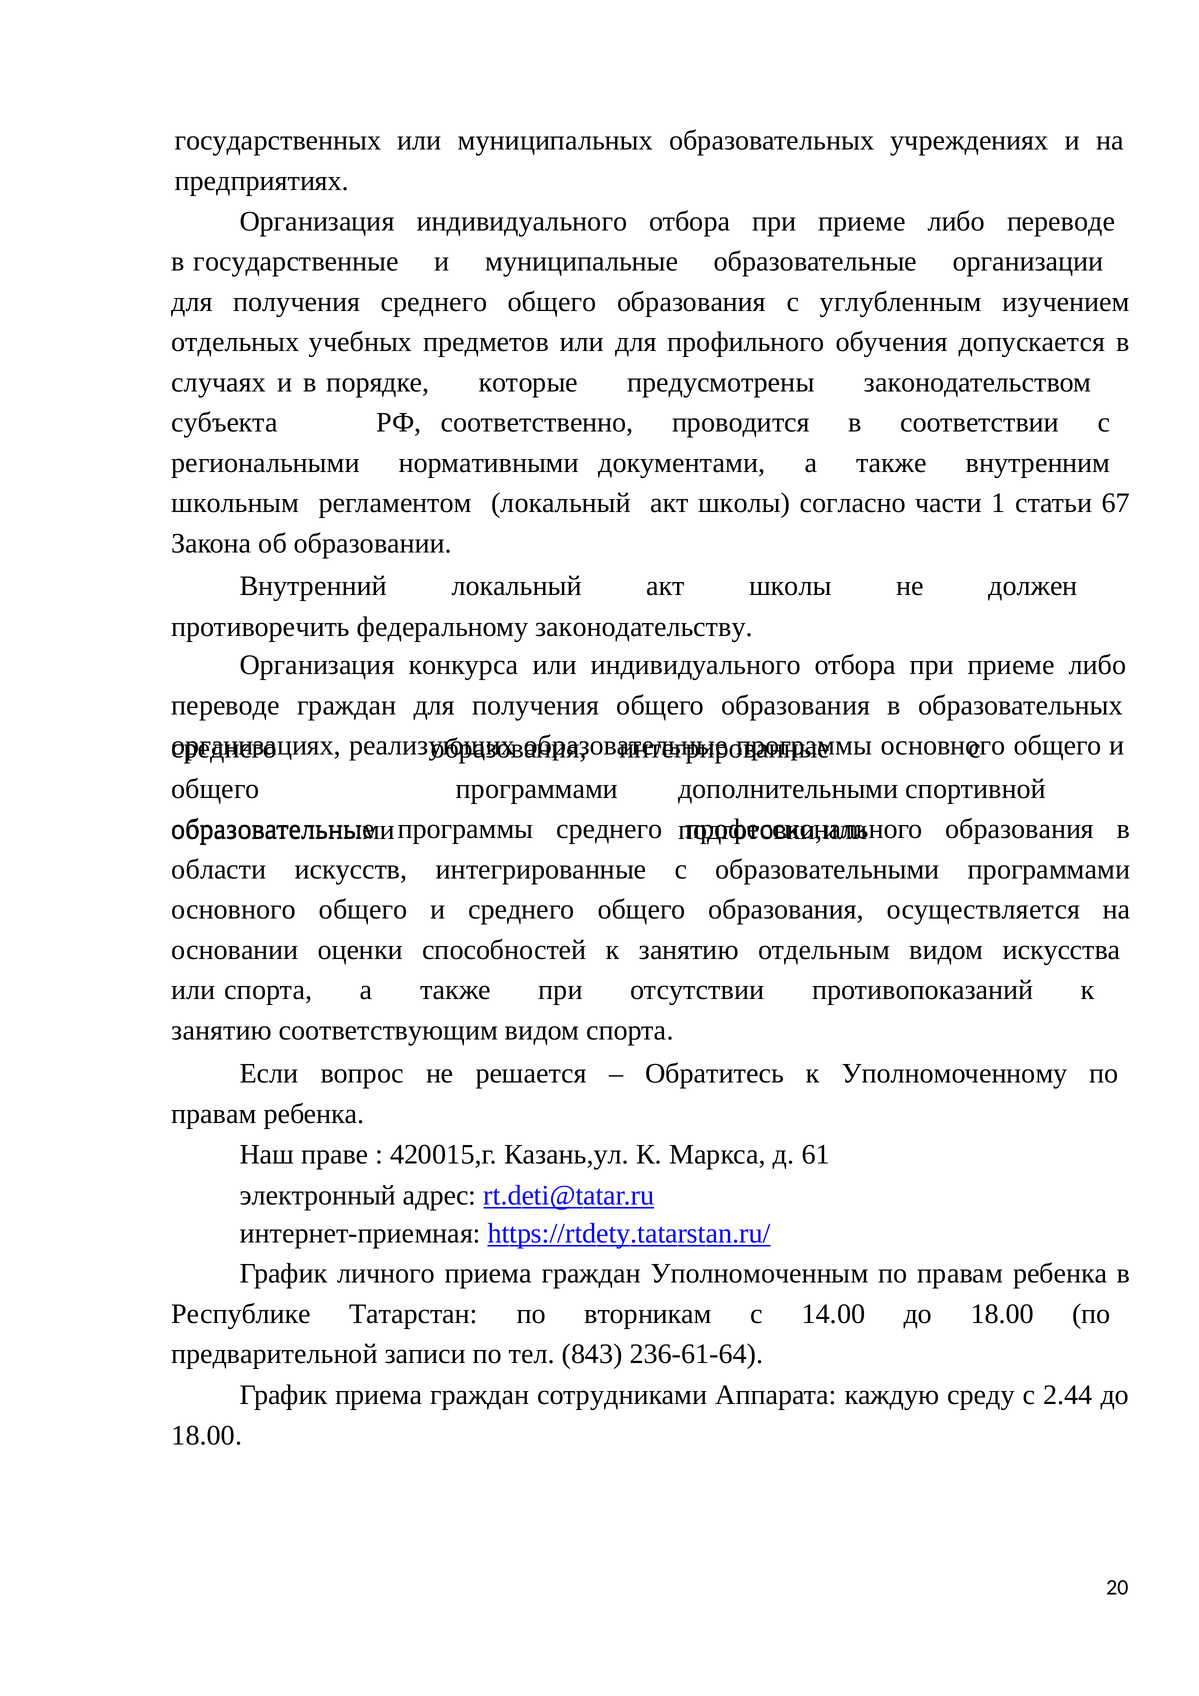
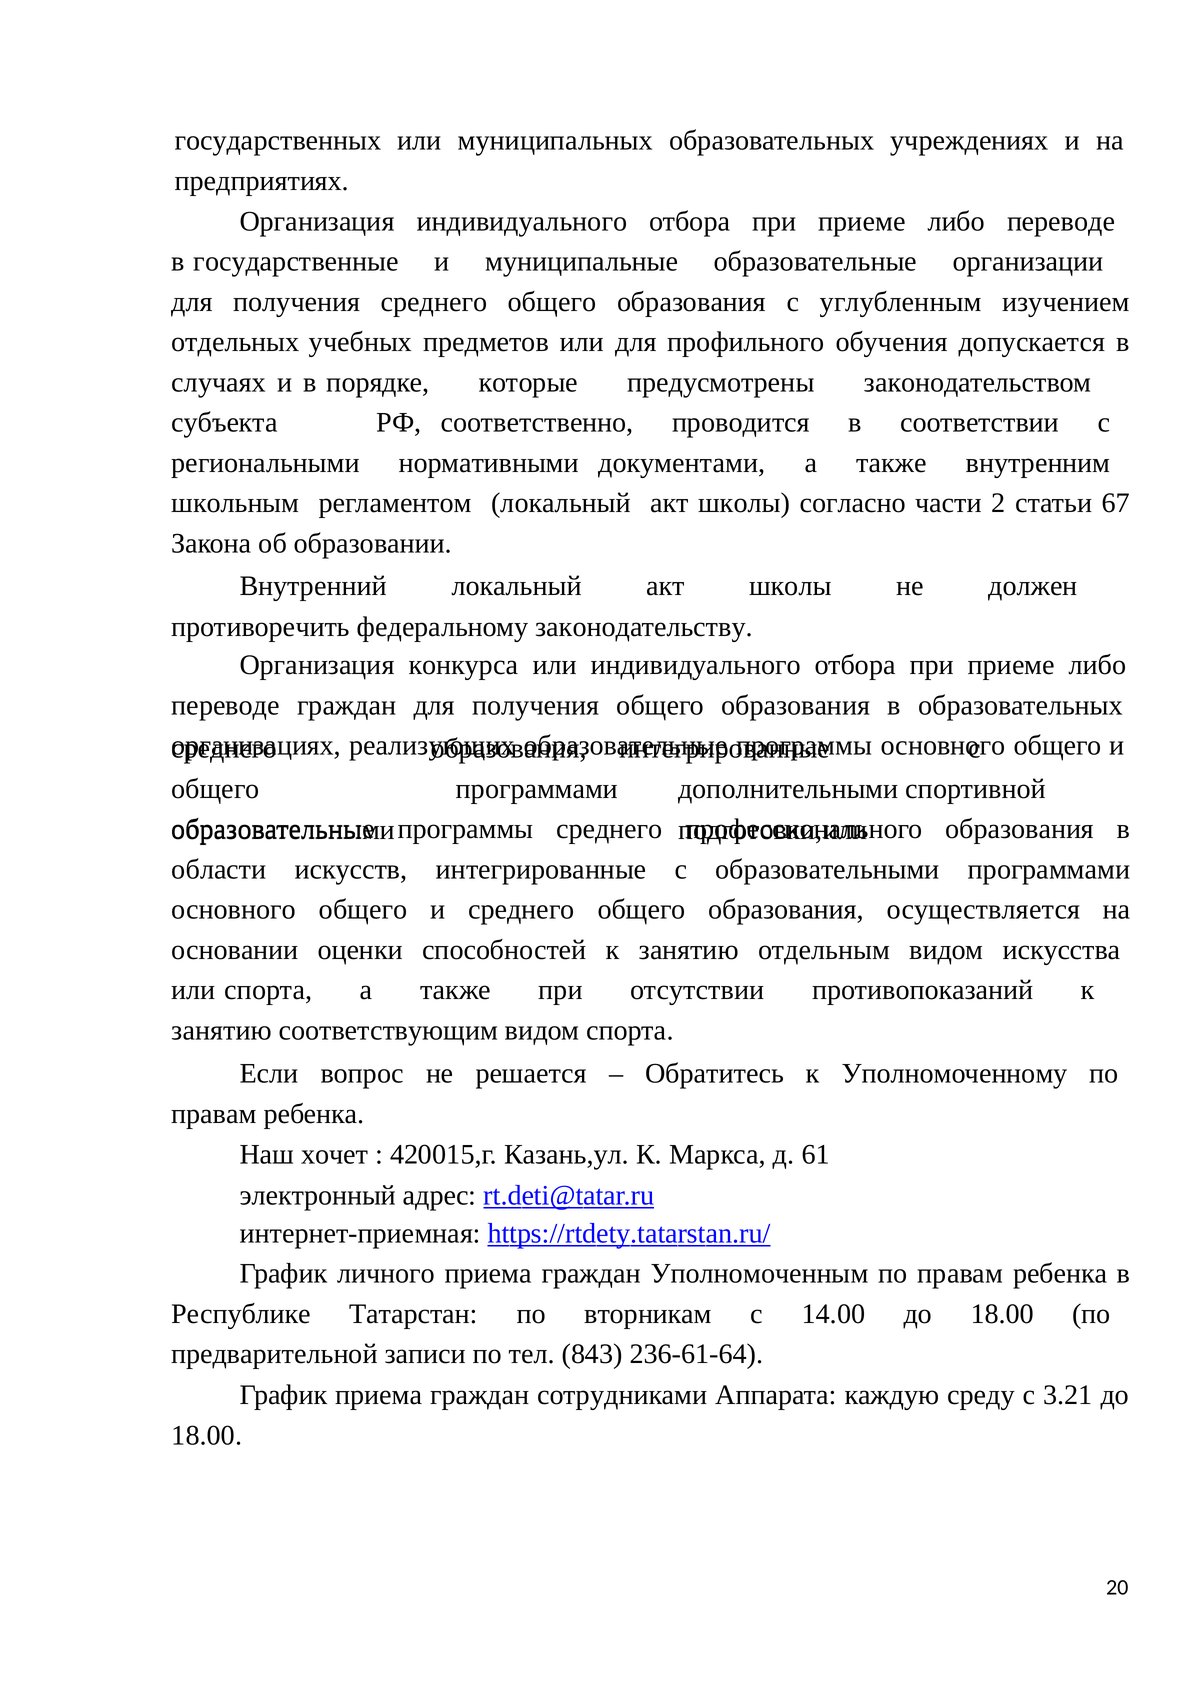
1: 1 -> 2 (998, 503)
праве: праве -> хочет (335, 1155)
2.44: 2.44 -> 3.21 (1068, 1395)
